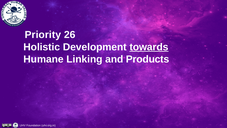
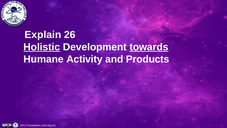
Priority: Priority -> Explain (43, 35)
Holistic underline: none -> present (42, 47)
Linking: Linking -> Activity (84, 59)
